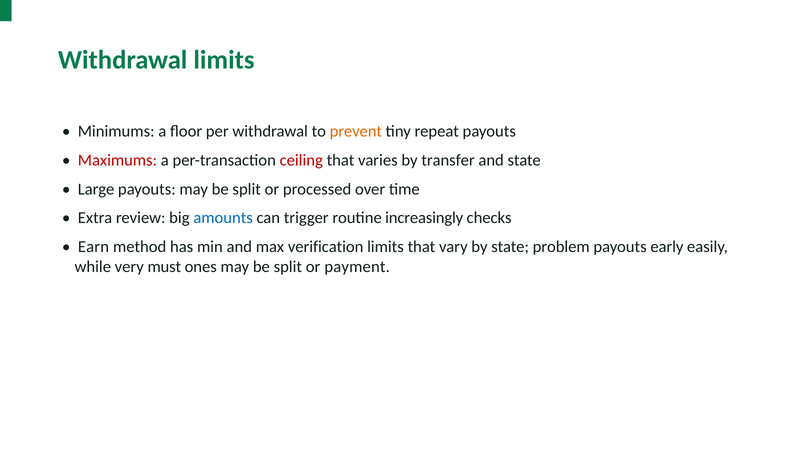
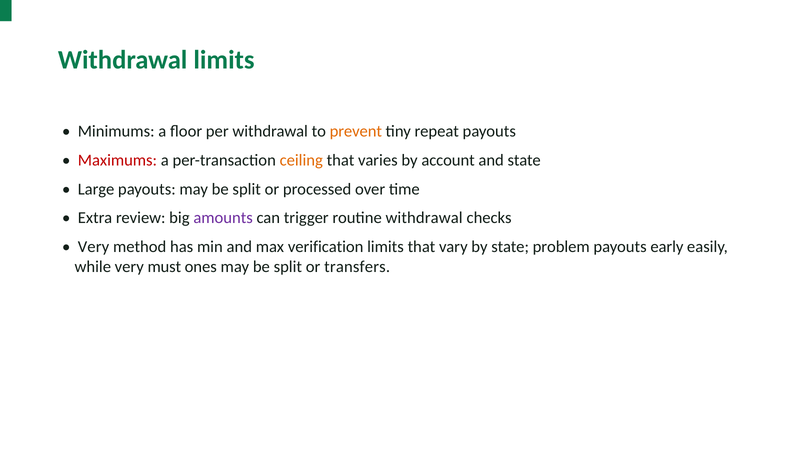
ceiling colour: red -> orange (301, 160)
transfer: transfer -> account (448, 160)
amounts colour: blue -> purple (223, 218)
routine increasingly: increasingly -> withdrawal (424, 218)
Earn: Earn -> Very (94, 247)
payment: payment -> transfers (357, 267)
